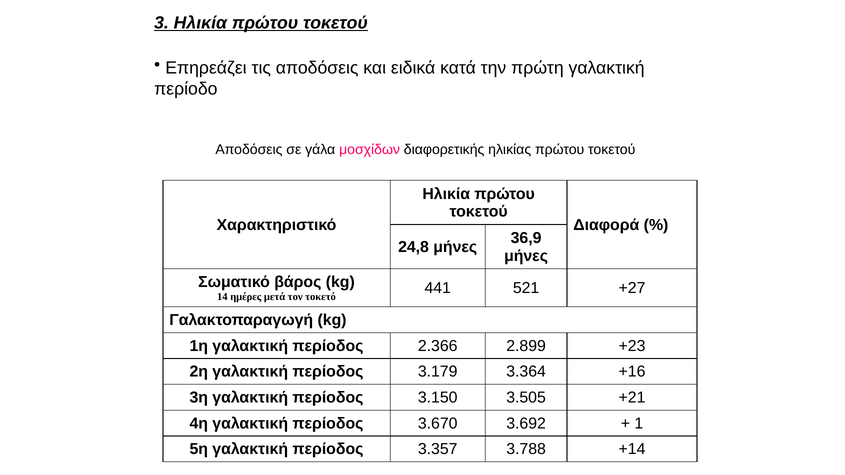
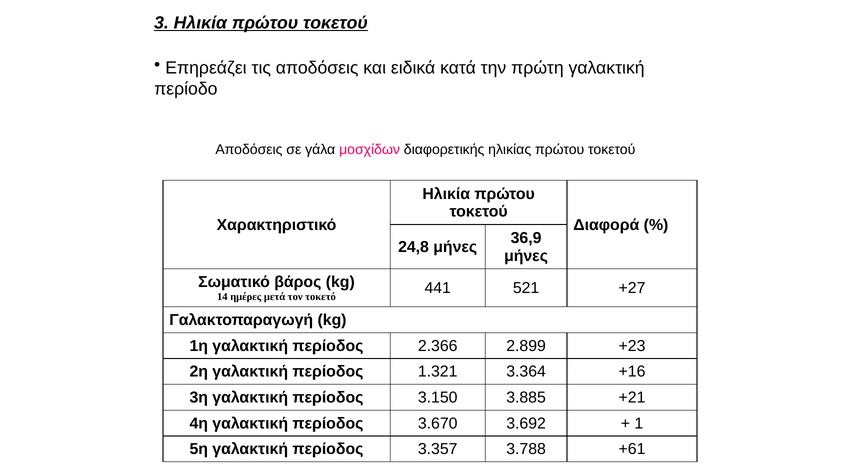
3.179: 3.179 -> 1.321 (438, 372)
3.505: 3.505 -> 3.885 (526, 398)
+14: +14 -> +61 (632, 449)
